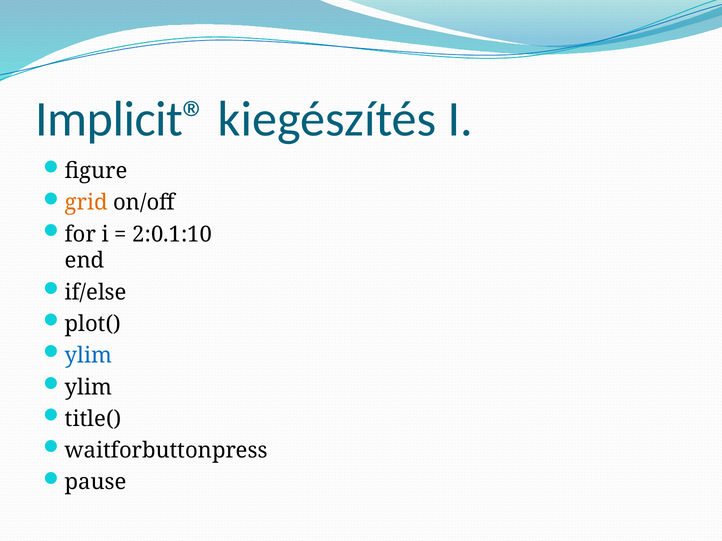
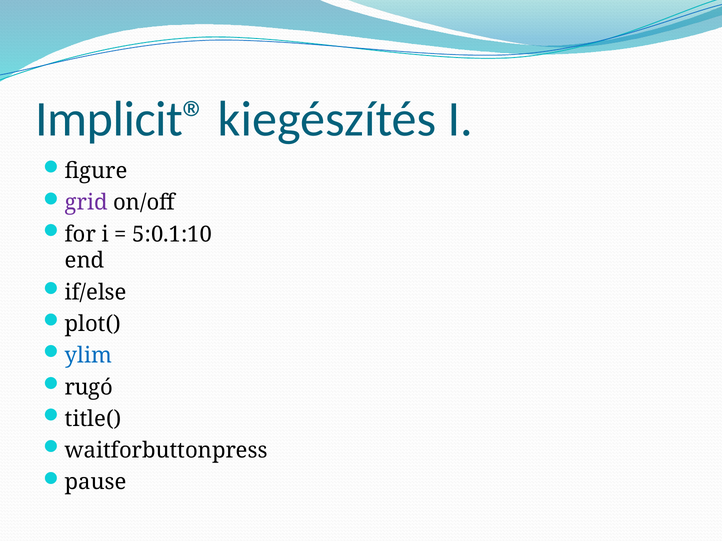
grid colour: orange -> purple (86, 203)
2:0.1:10: 2:0.1:10 -> 5:0.1:10 (172, 234)
ylim: ylim -> rugó (89, 388)
